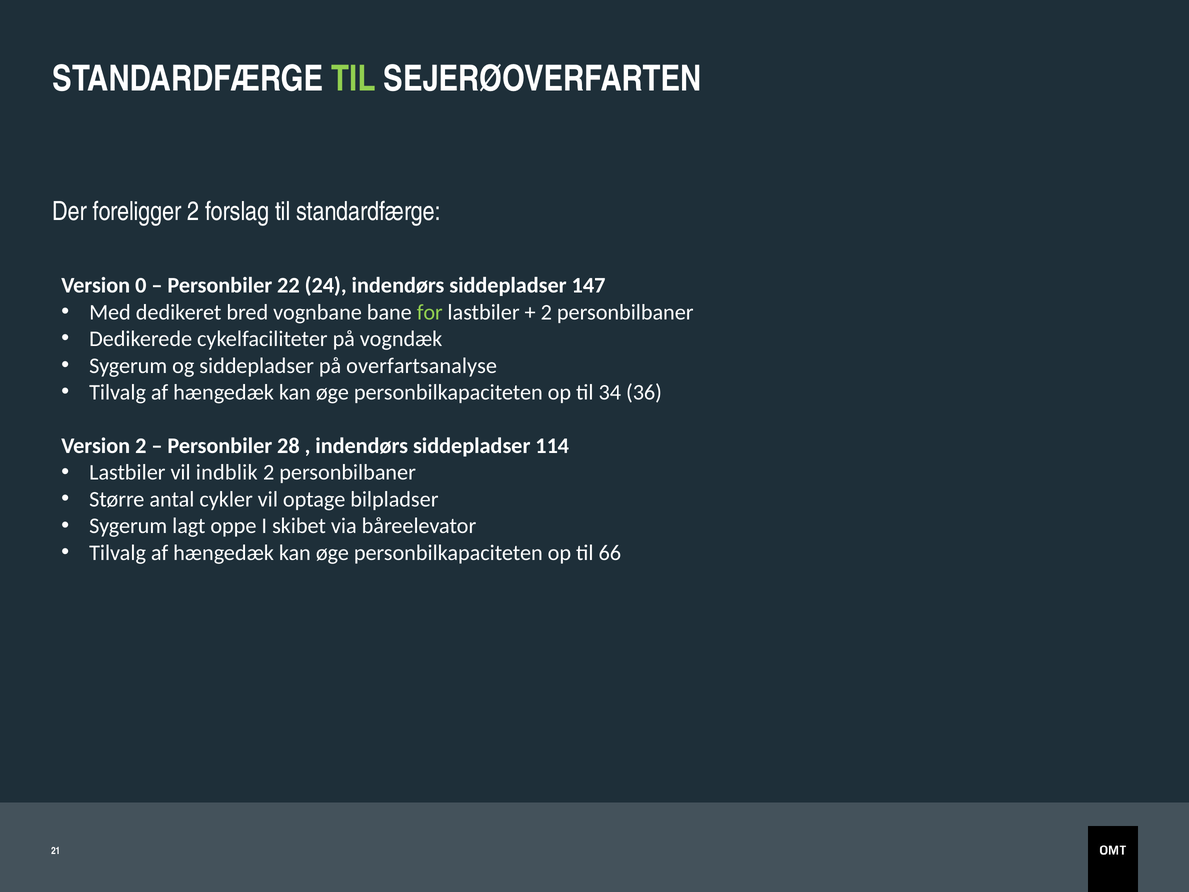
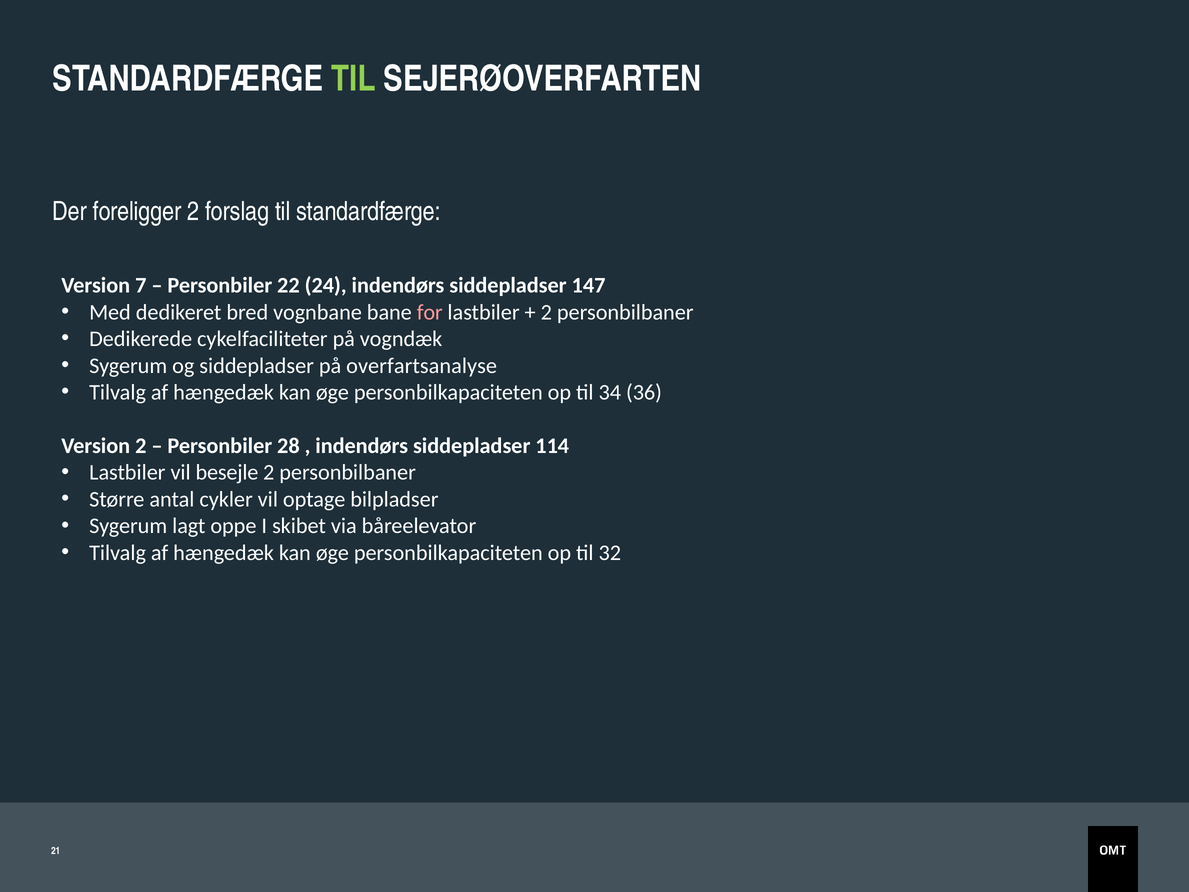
0: 0 -> 7 (141, 285)
for colour: light green -> pink (430, 312)
indblik: indblik -> besejle (227, 472)
66: 66 -> 32 (610, 553)
